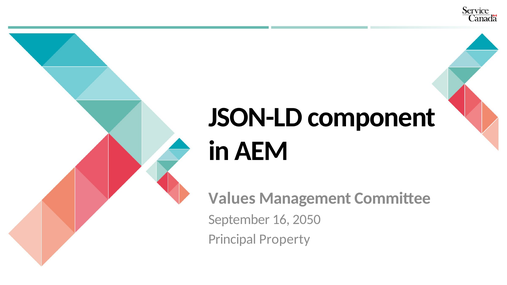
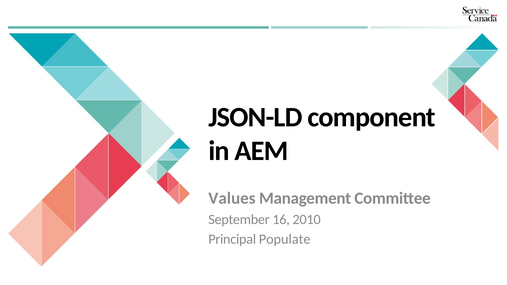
2050: 2050 -> 2010 (307, 220)
Property: Property -> Populate (285, 239)
